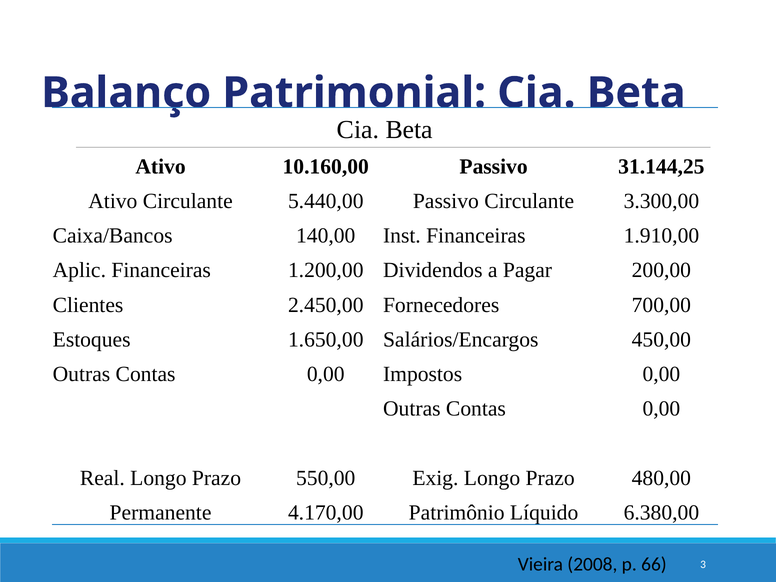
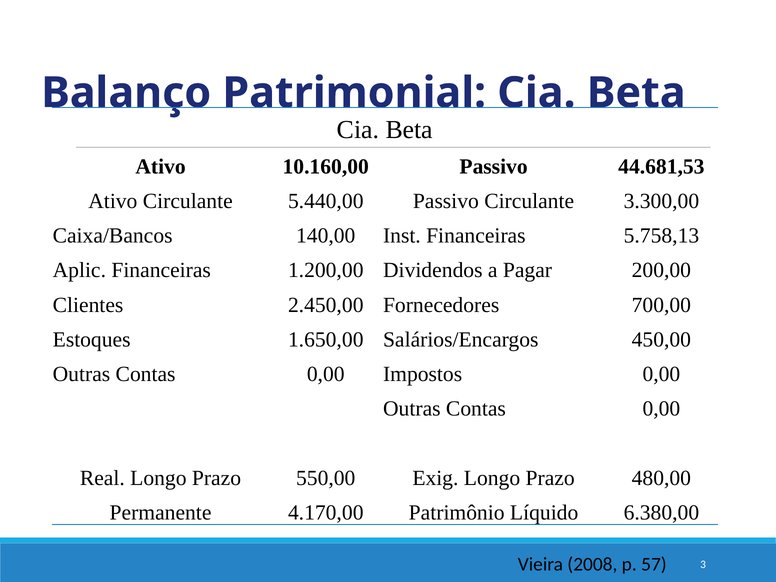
31.144,25: 31.144,25 -> 44.681,53 (661, 167)
1.910,00: 1.910,00 -> 5.758,13 (661, 236)
66: 66 -> 57 (654, 564)
